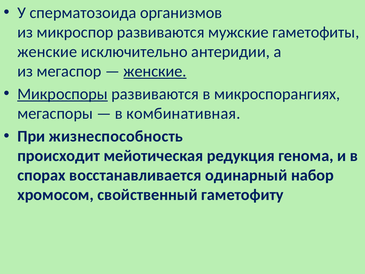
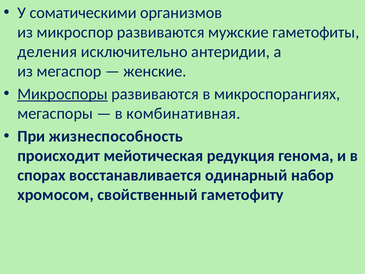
сперматозоида: сперматозоида -> соматическими (83, 13)
женские: женские -> деления (47, 52)
женские underline: present -> none (155, 71)
